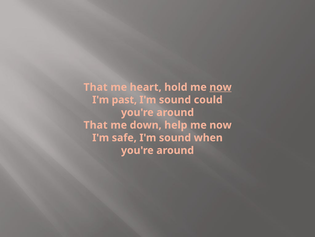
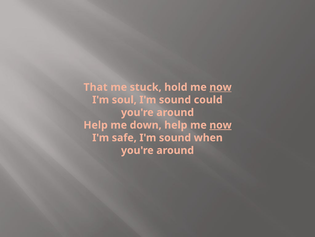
heart: heart -> stuck (146, 87)
past: past -> soul (124, 100)
That: That -> Help (96, 125)
now underline: none -> present (221, 125)
